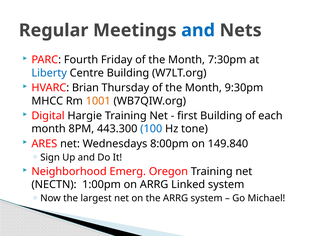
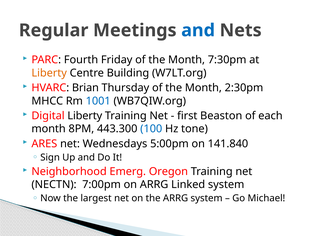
Liberty colour: blue -> orange (49, 73)
9:30pm: 9:30pm -> 2:30pm (244, 88)
1001 colour: orange -> blue (98, 101)
Digital Hargie: Hargie -> Liberty (85, 116)
first Building: Building -> Beaston (221, 116)
8:00pm: 8:00pm -> 5:00pm (169, 144)
149.840: 149.840 -> 141.840 (228, 144)
1:00pm: 1:00pm -> 7:00pm (102, 185)
